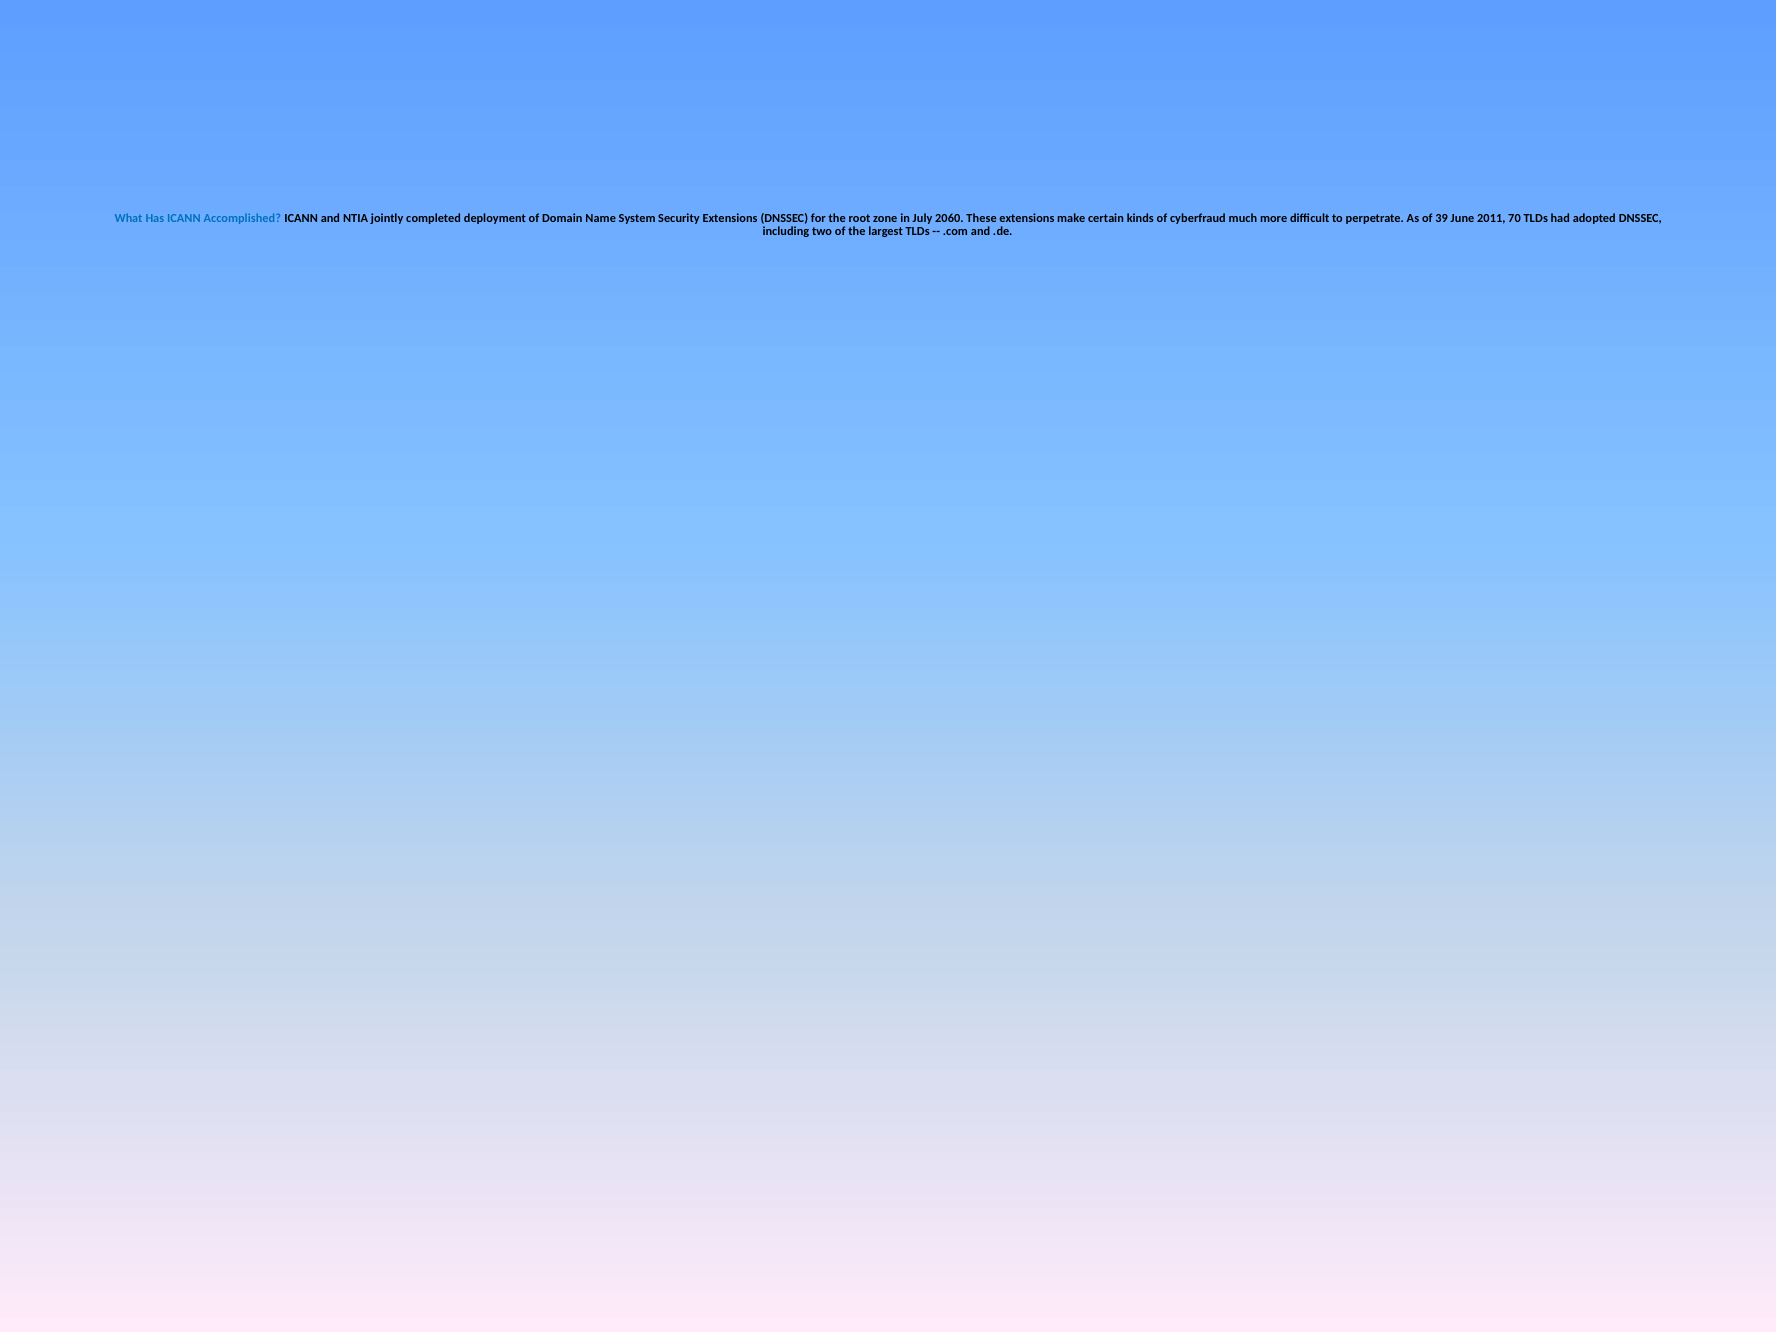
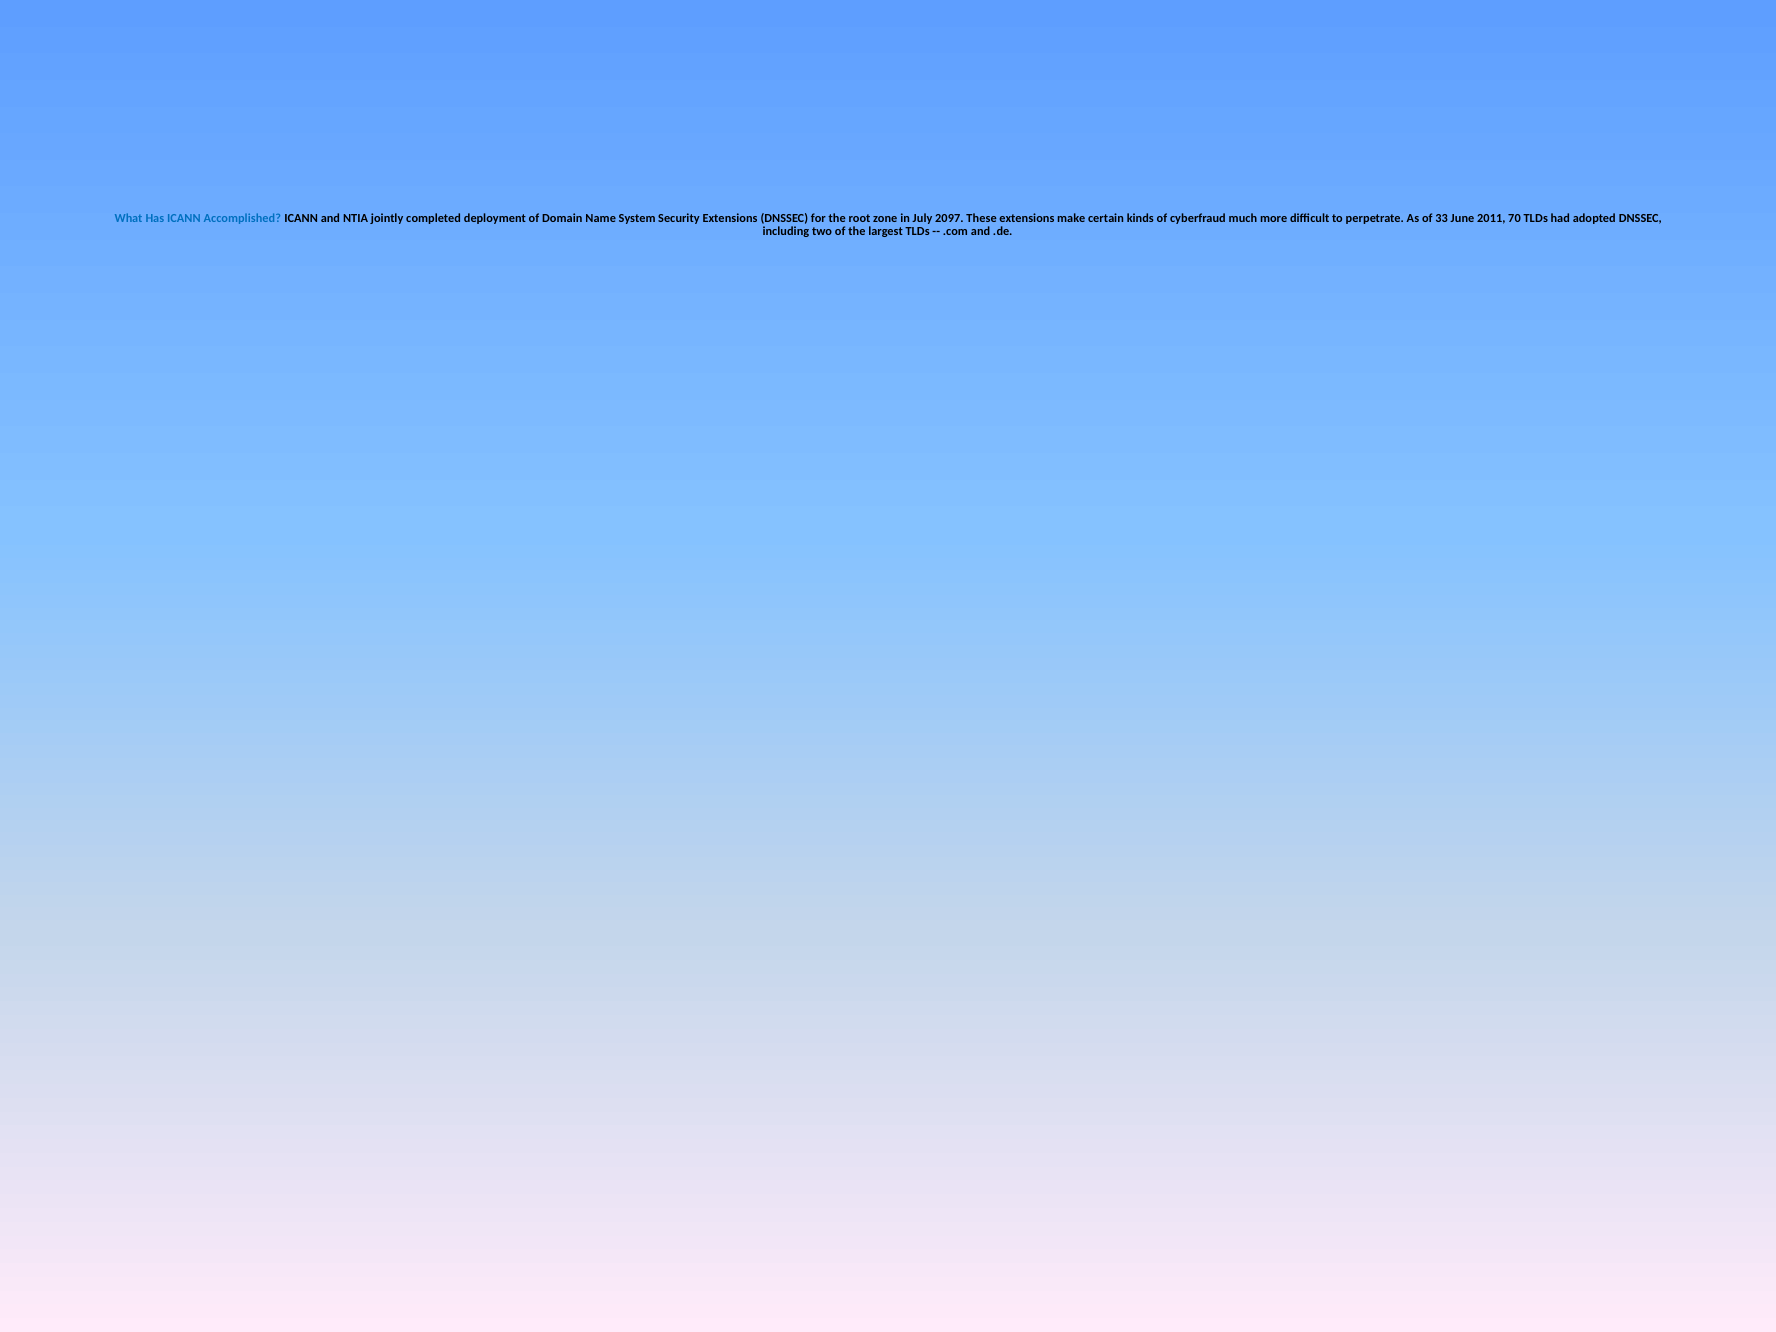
2060: 2060 -> 2097 (949, 218)
39: 39 -> 33 (1442, 218)
